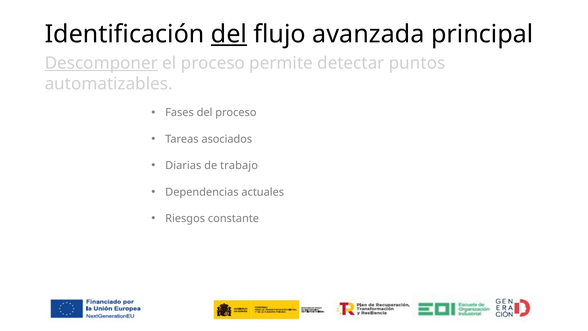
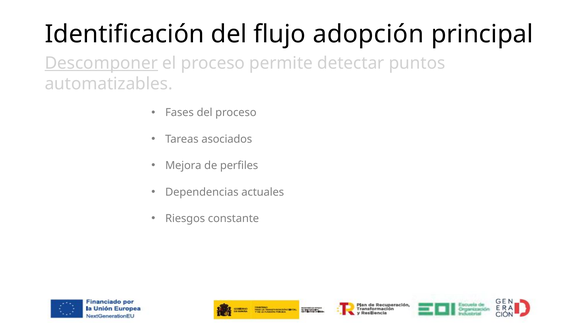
del underline: present -> none (229, 34)
avanzada: avanzada -> adopción (368, 34)
Diarias: Diarias -> Mejora (183, 165)
trabajo: trabajo -> perfiles (239, 165)
